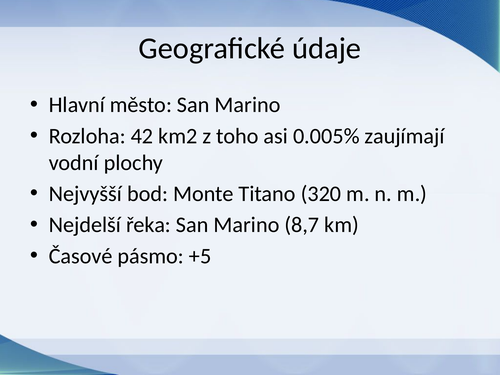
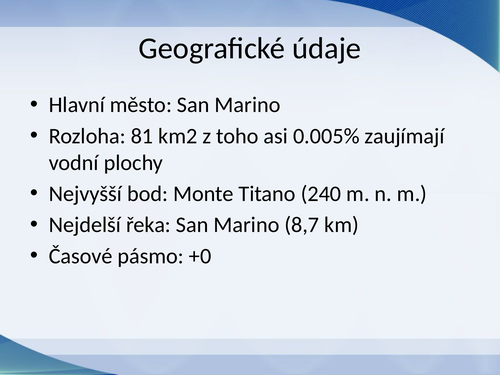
42: 42 -> 81 (142, 136)
320: 320 -> 240 (321, 194)
+5: +5 -> +0 (200, 256)
